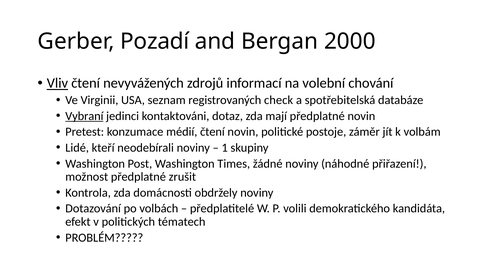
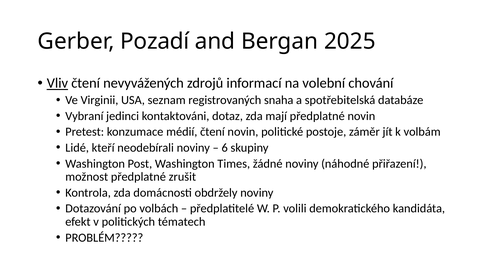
2000: 2000 -> 2025 (350, 41)
check: check -> snaha (279, 100)
Vybraní underline: present -> none (84, 116)
1: 1 -> 6 (225, 148)
